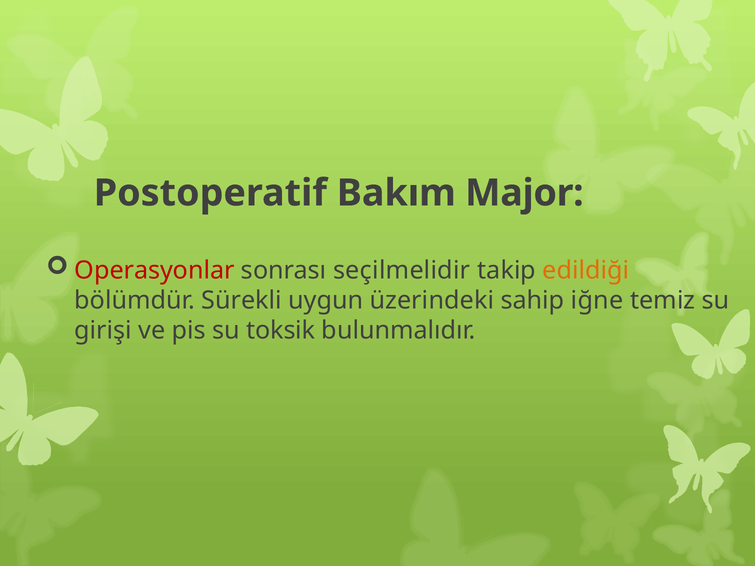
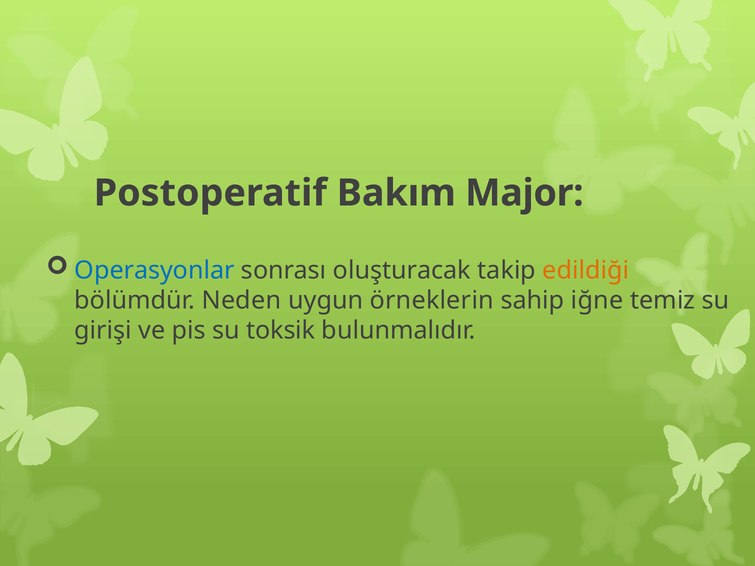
Operasyonlar colour: red -> blue (155, 270)
seçilmelidir: seçilmelidir -> oluşturacak (402, 270)
Sürekli: Sürekli -> Neden (241, 301)
üzerindeki: üzerindeki -> örneklerin (432, 301)
